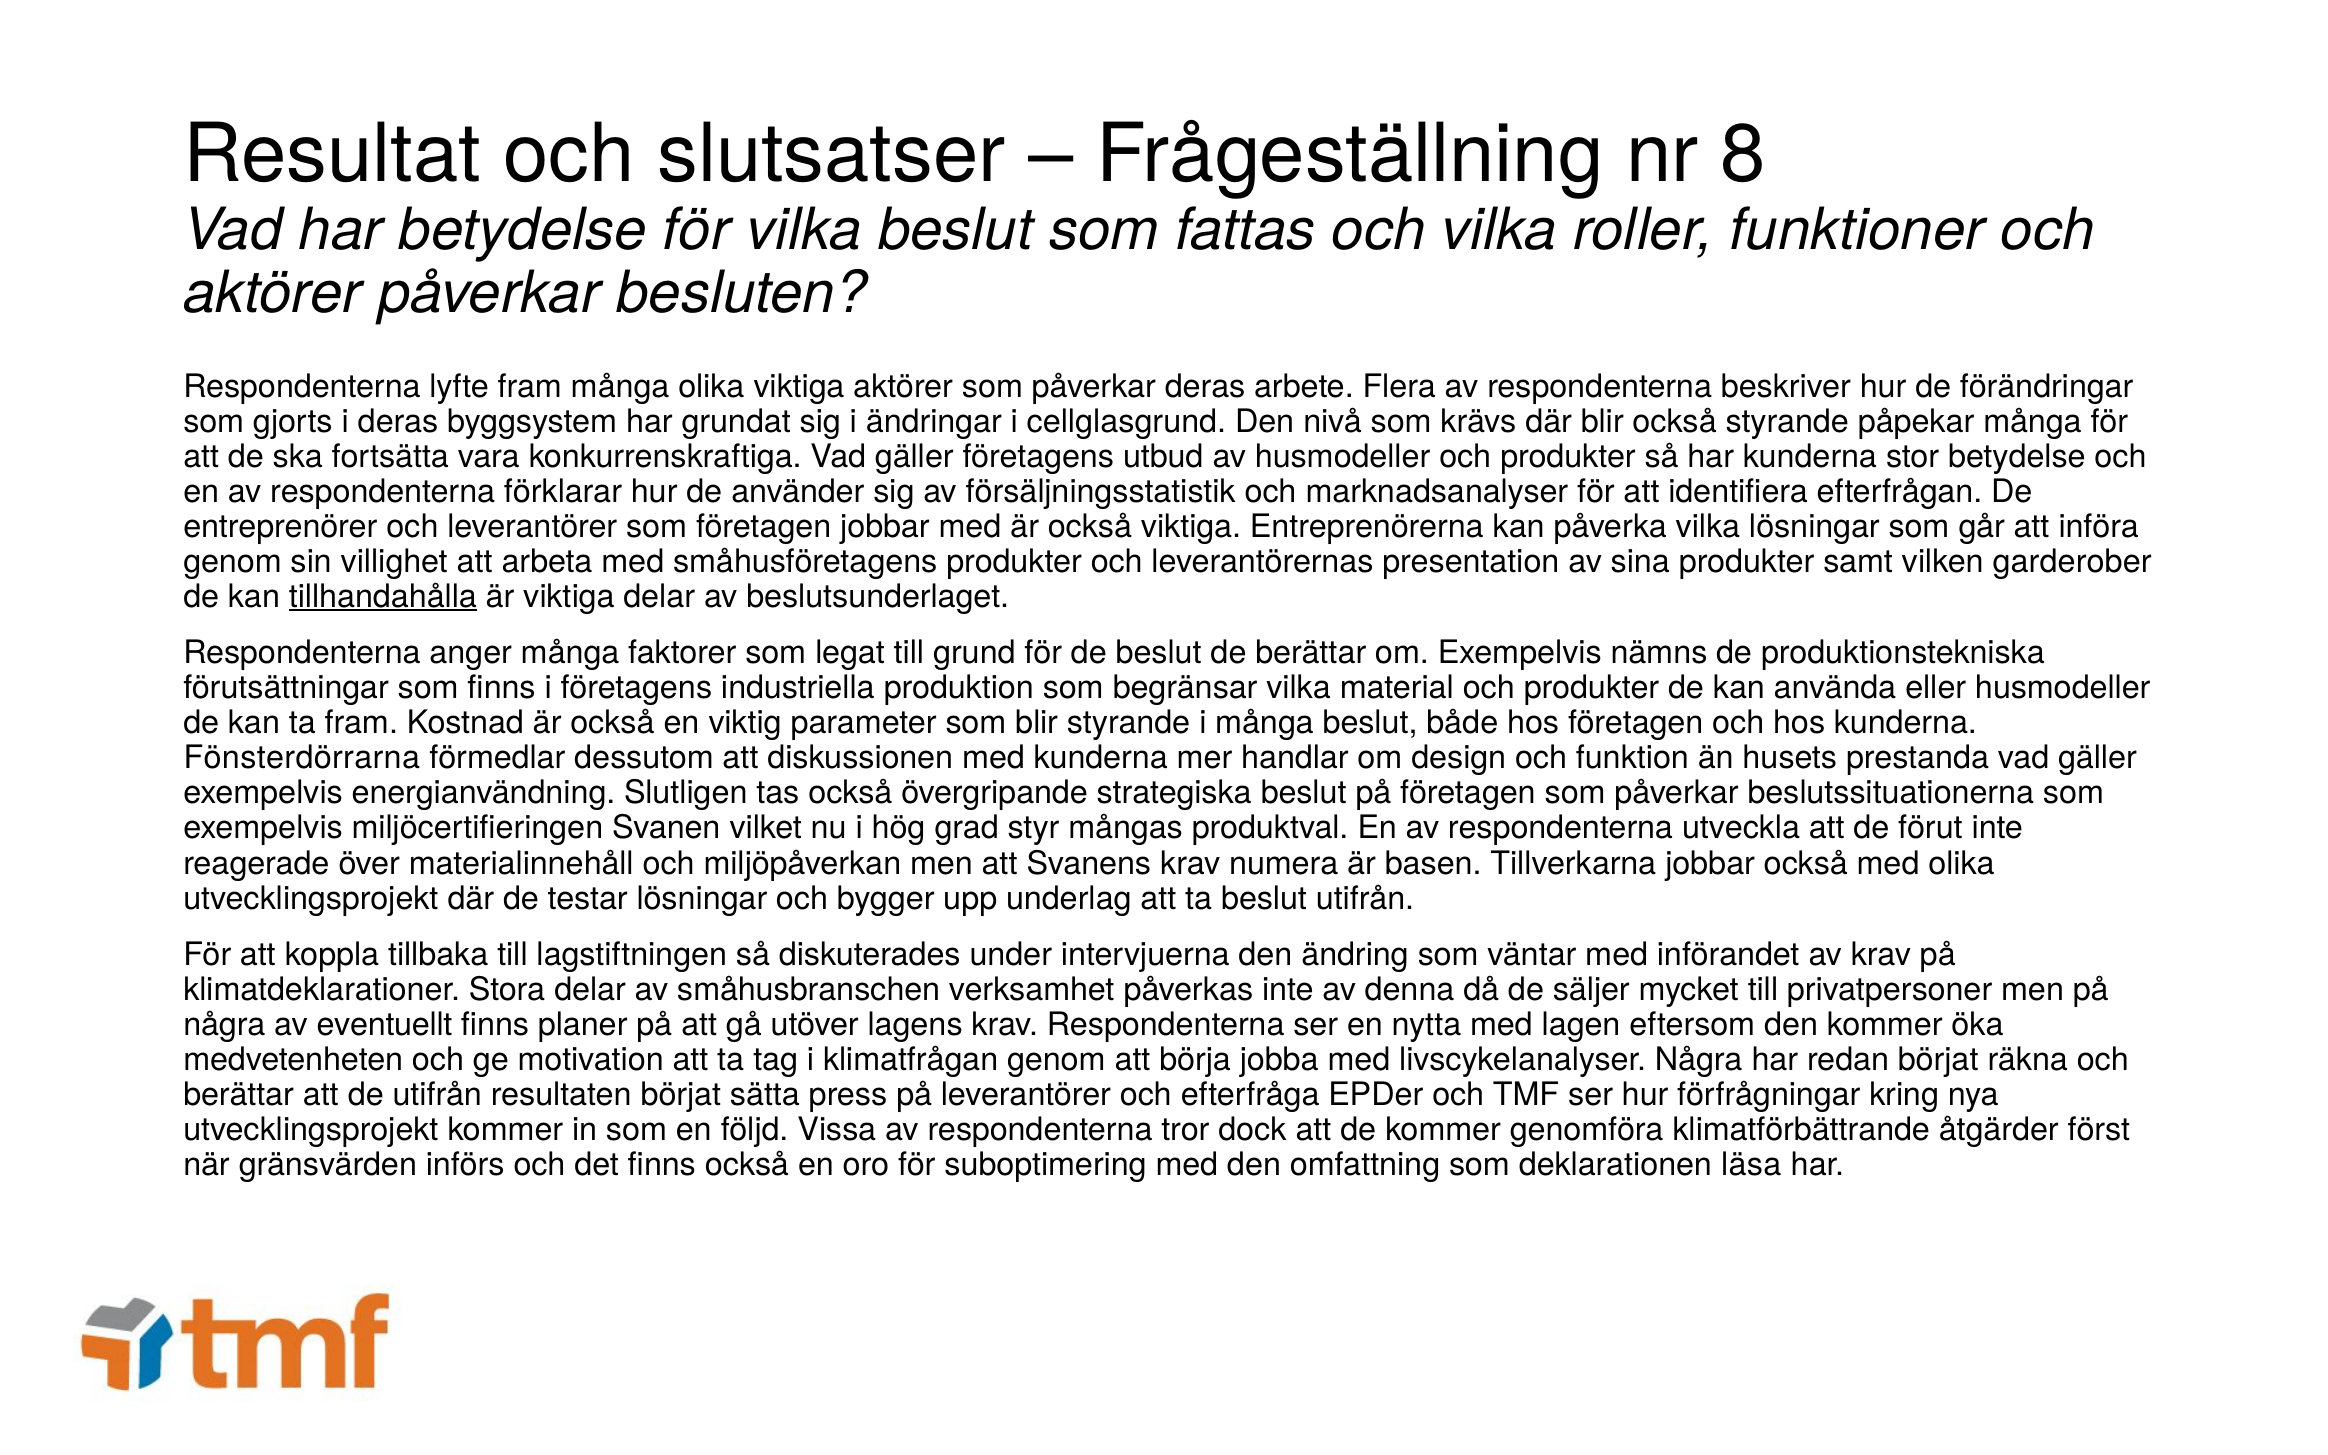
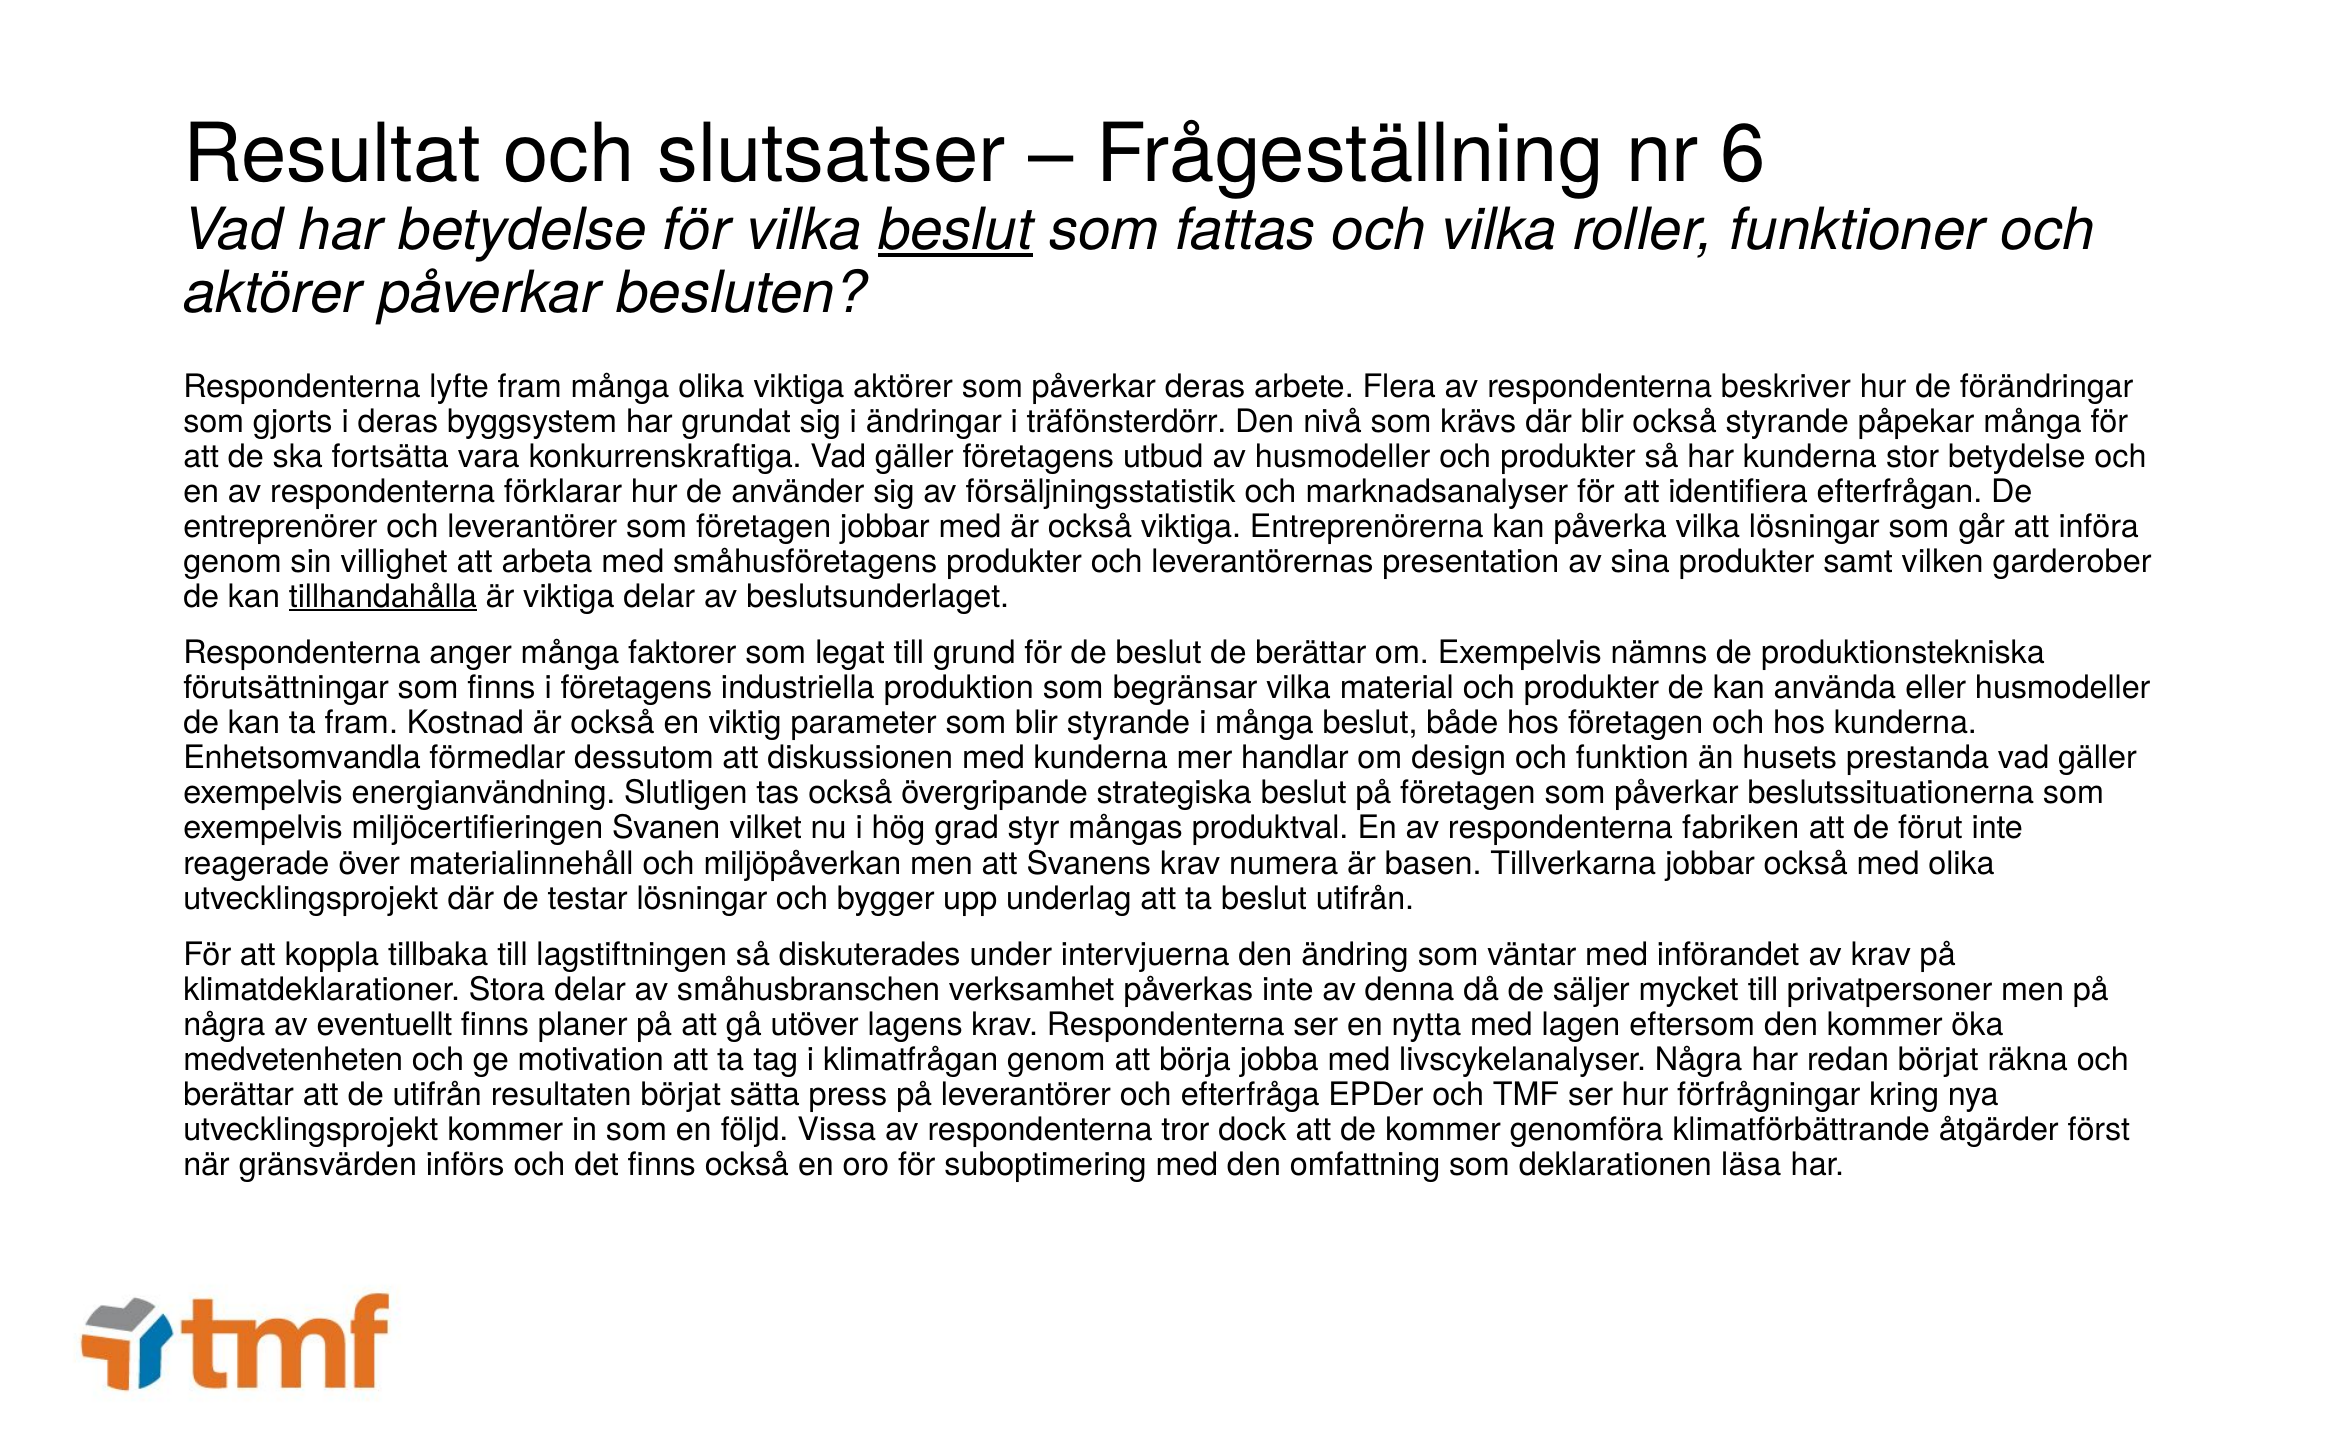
8: 8 -> 6 (1744, 155)
beslut underline: none -> present (956, 230)
cellglasgrund: cellglasgrund -> träfönsterdörr (1127, 421)
Fönsterdörrarna: Fönsterdörrarna -> Enhetsomvandla (302, 758)
utveckla: utveckla -> fabriken (1741, 828)
